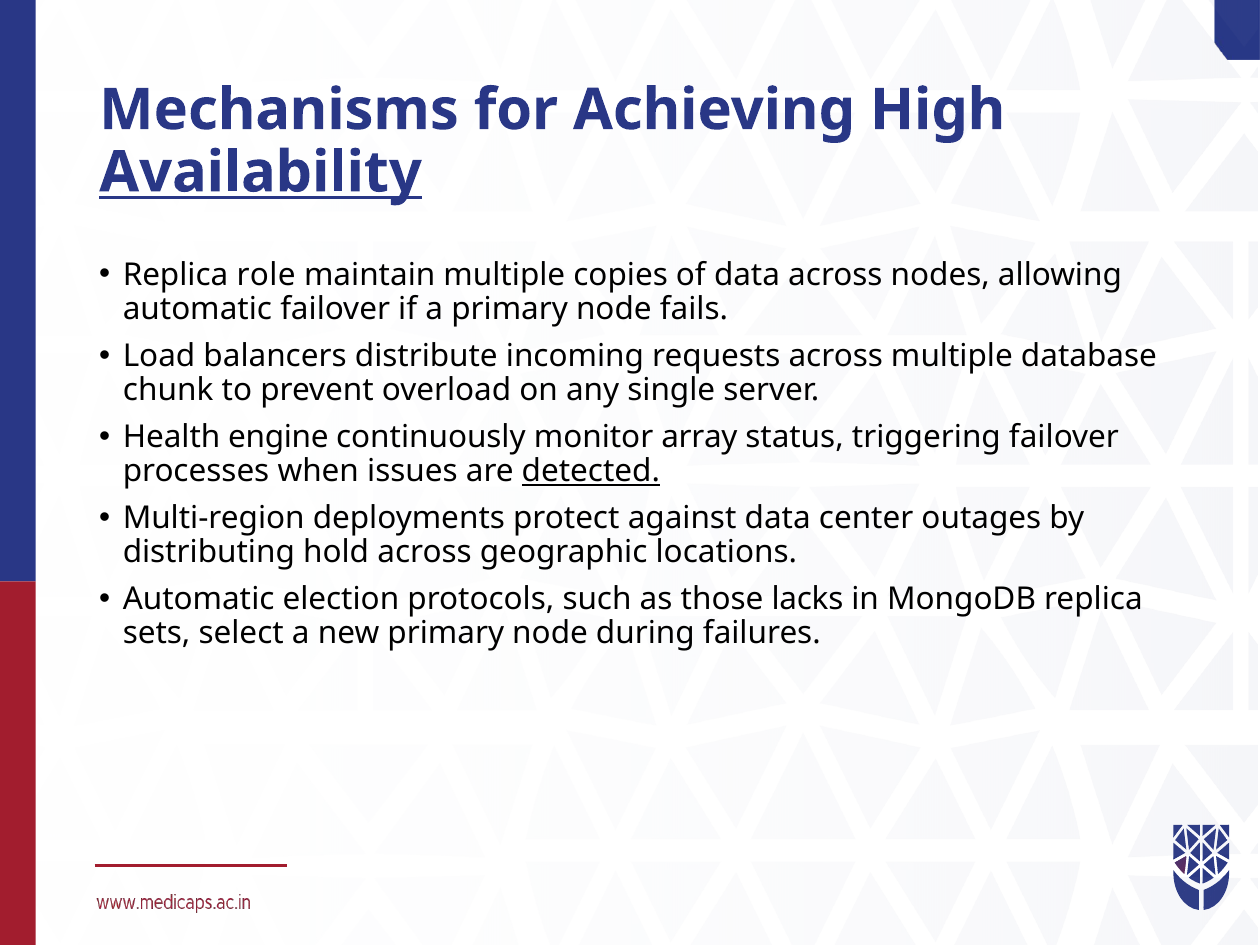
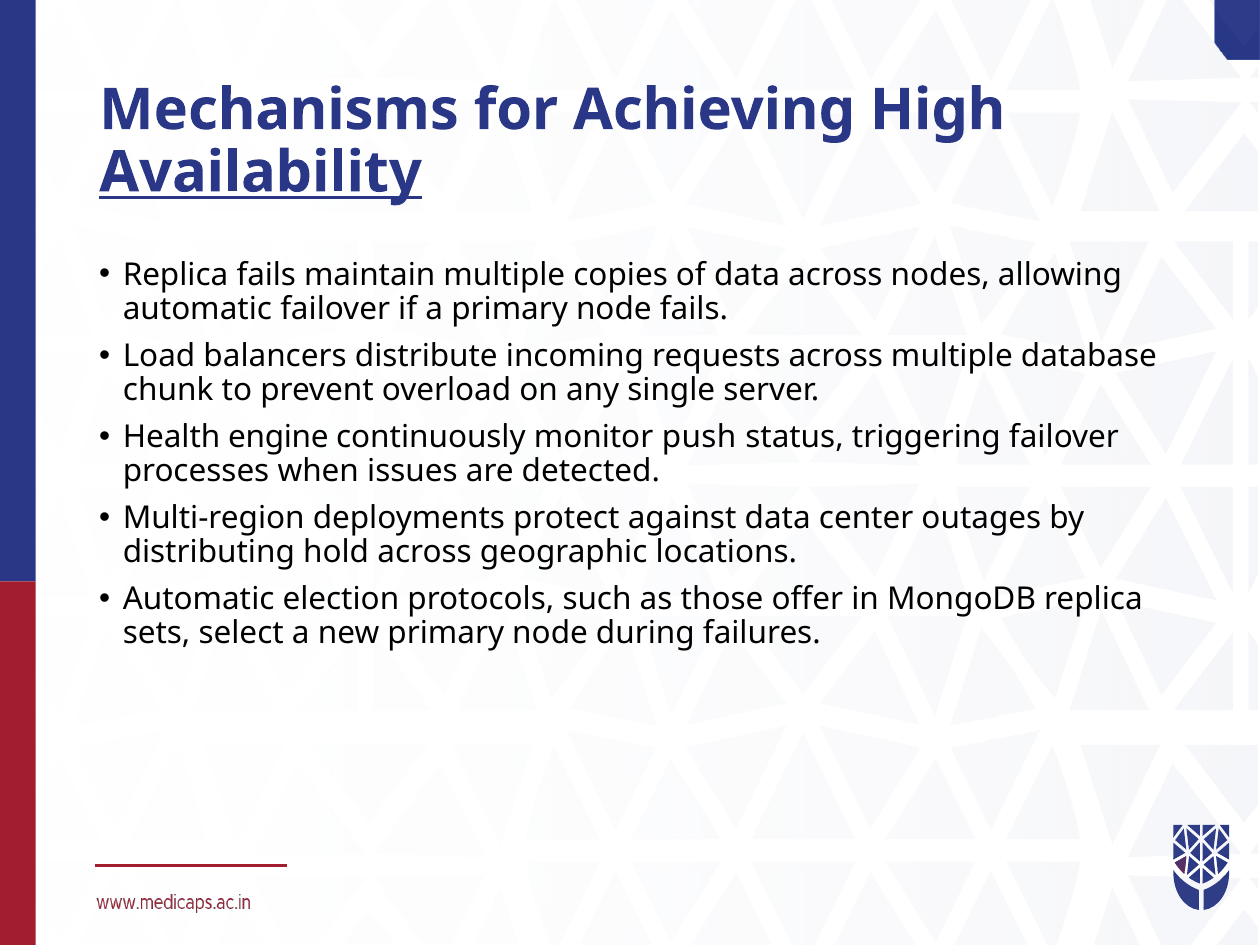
Replica role: role -> fails (266, 275)
array: array -> push (699, 437)
detected underline: present -> none (591, 471)
lacks: lacks -> offer (807, 600)
